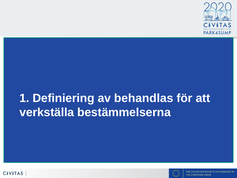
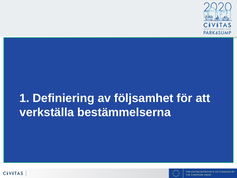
behandlas: behandlas -> följsamhet (144, 98)
